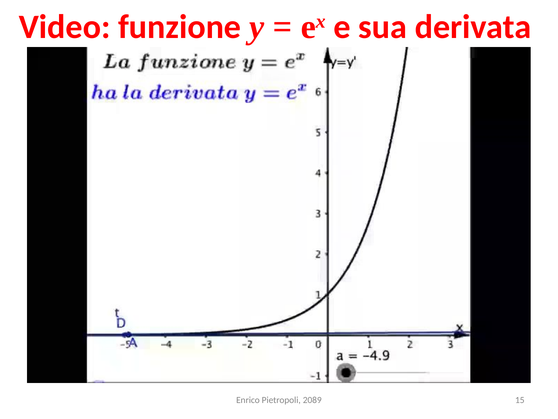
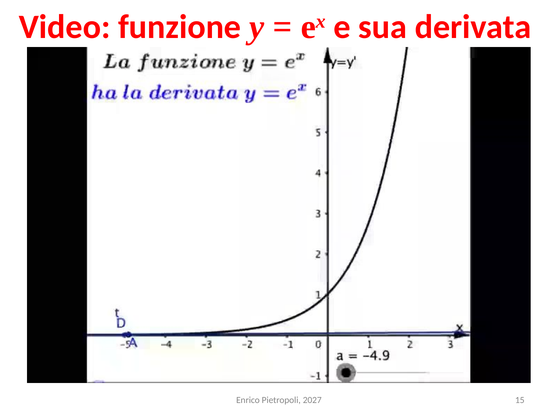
2089: 2089 -> 2027 (312, 400)
